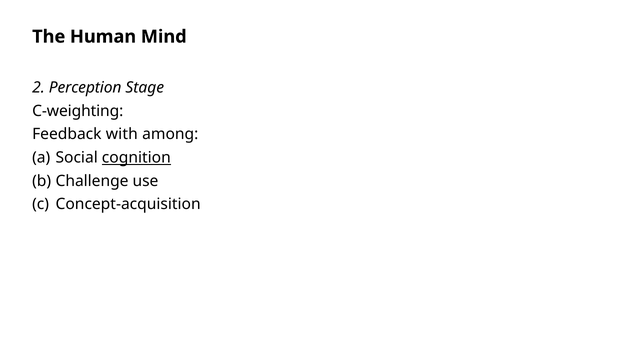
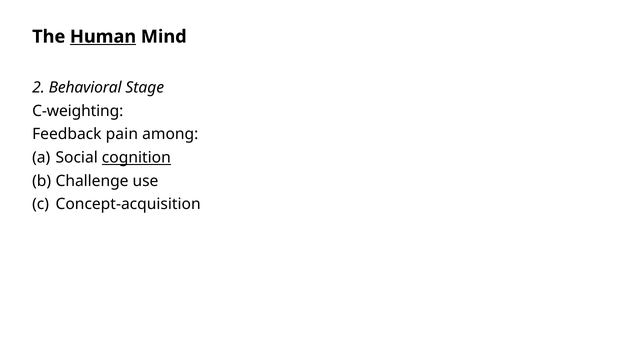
Human underline: none -> present (103, 37)
Perception: Perception -> Behavioral (85, 88)
with: with -> pain (122, 134)
